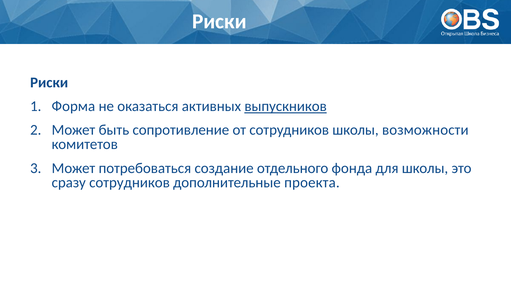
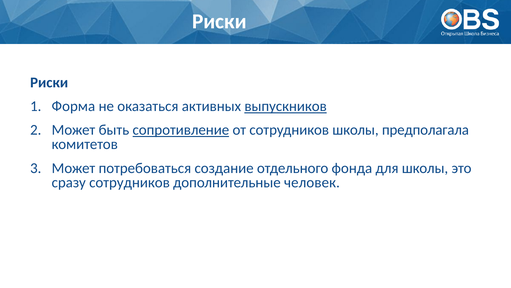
сопротивление underline: none -> present (181, 130)
возможности: возможности -> предполагала (425, 130)
проекта: проекта -> человек (312, 182)
